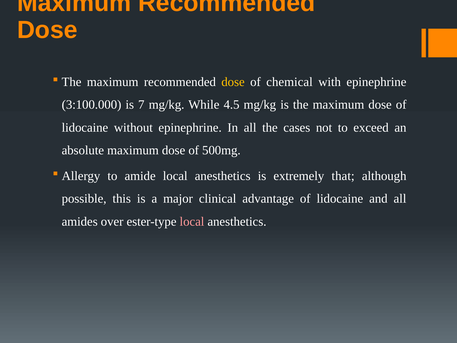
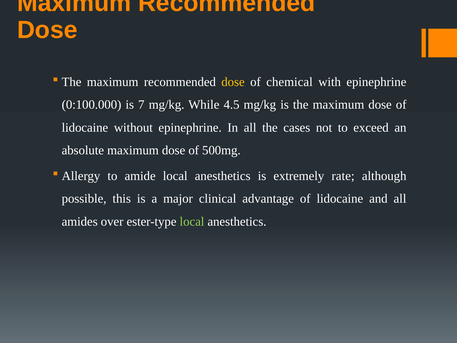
3:100.000: 3:100.000 -> 0:100.000 (92, 105)
that: that -> rate (343, 176)
local colour: pink -> light green (192, 221)
